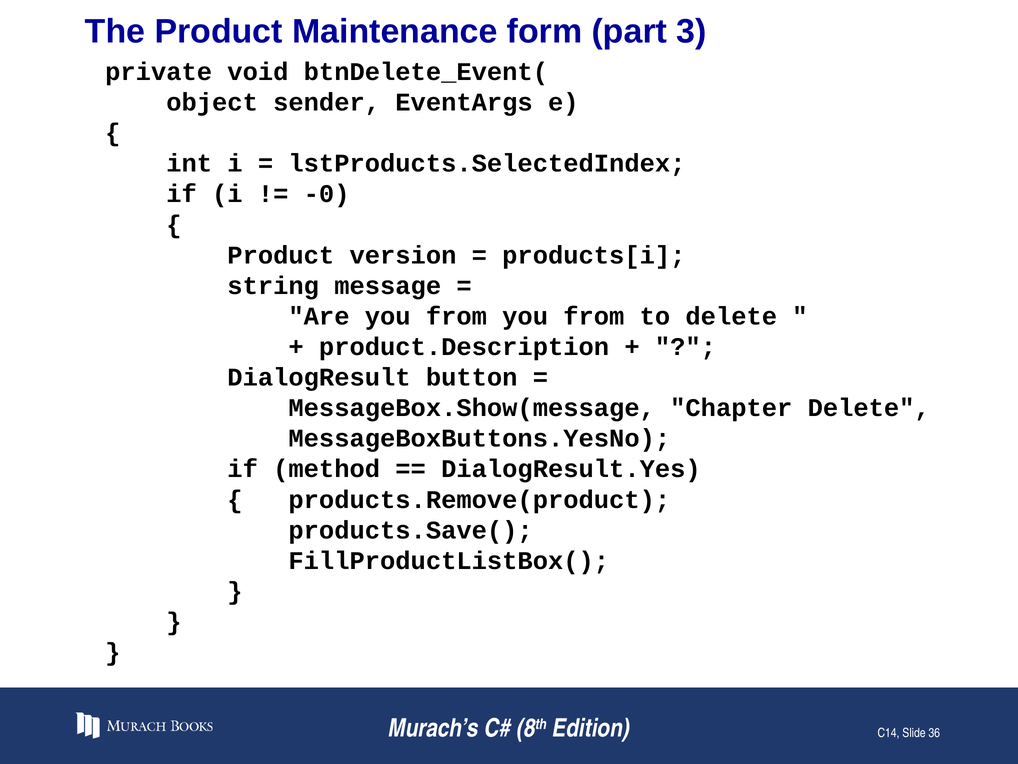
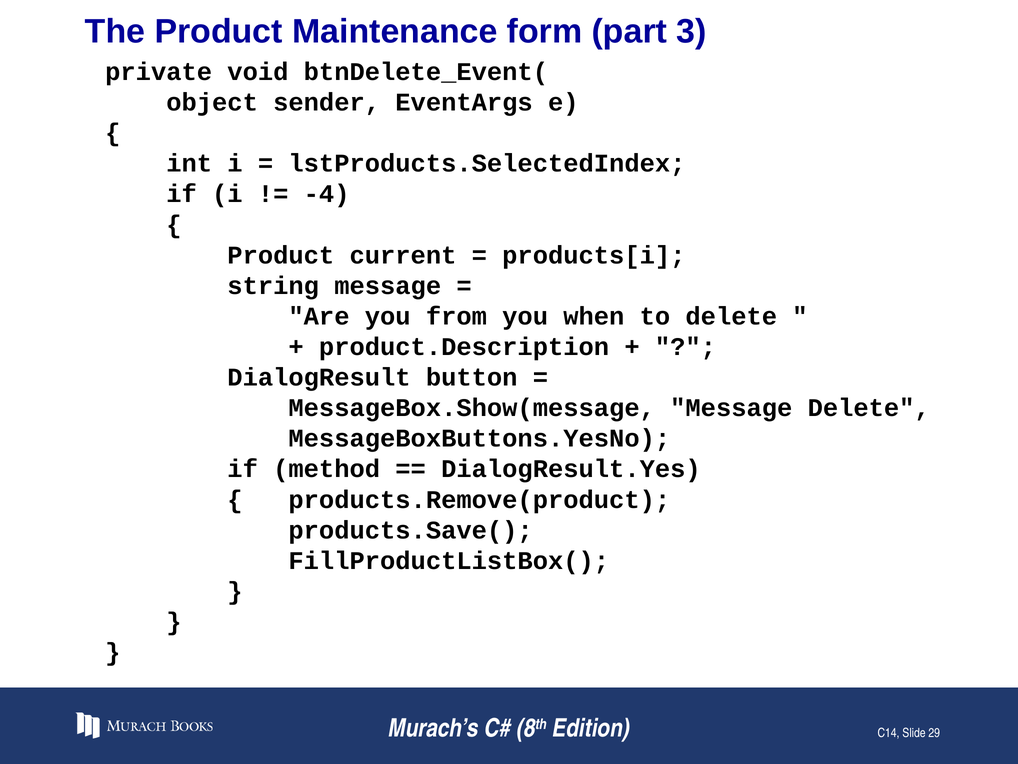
-0: -0 -> -4 (327, 194)
version: version -> current (403, 255)
from: from -> when (594, 316)
MessageBox.Show(message Chapter: Chapter -> Message (731, 408)
36: 36 -> 29 (934, 732)
